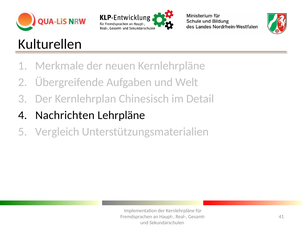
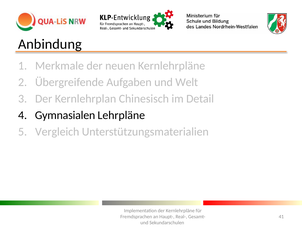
Kulturellen: Kulturellen -> Anbindung (50, 44)
Nachrichten: Nachrichten -> Gymnasialen (65, 115)
